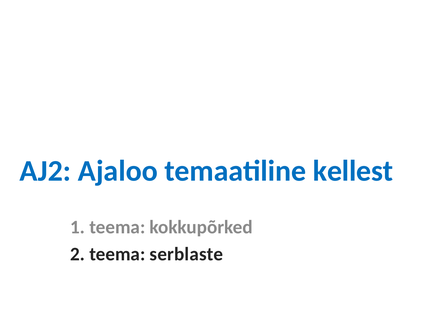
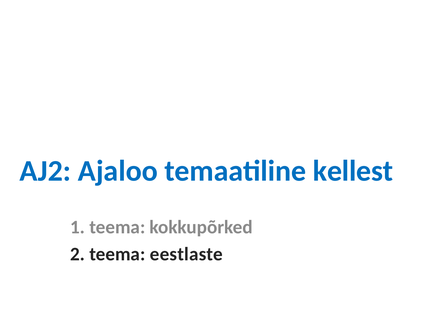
serblaste: serblaste -> eestlaste (186, 254)
